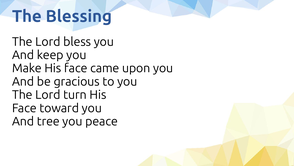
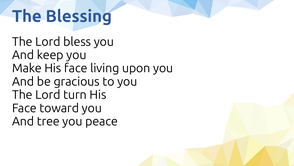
came: came -> living (105, 68)
